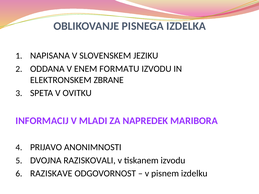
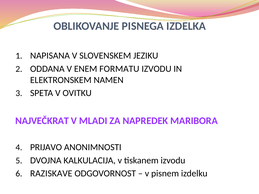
ZBRANE: ZBRANE -> NAMEN (109, 80)
INFORMACIJ: INFORMACIJ -> NAJVEČKRAT (42, 121)
RAZISKOVALI: RAZISKOVALI -> KALKULACIJA (90, 161)
